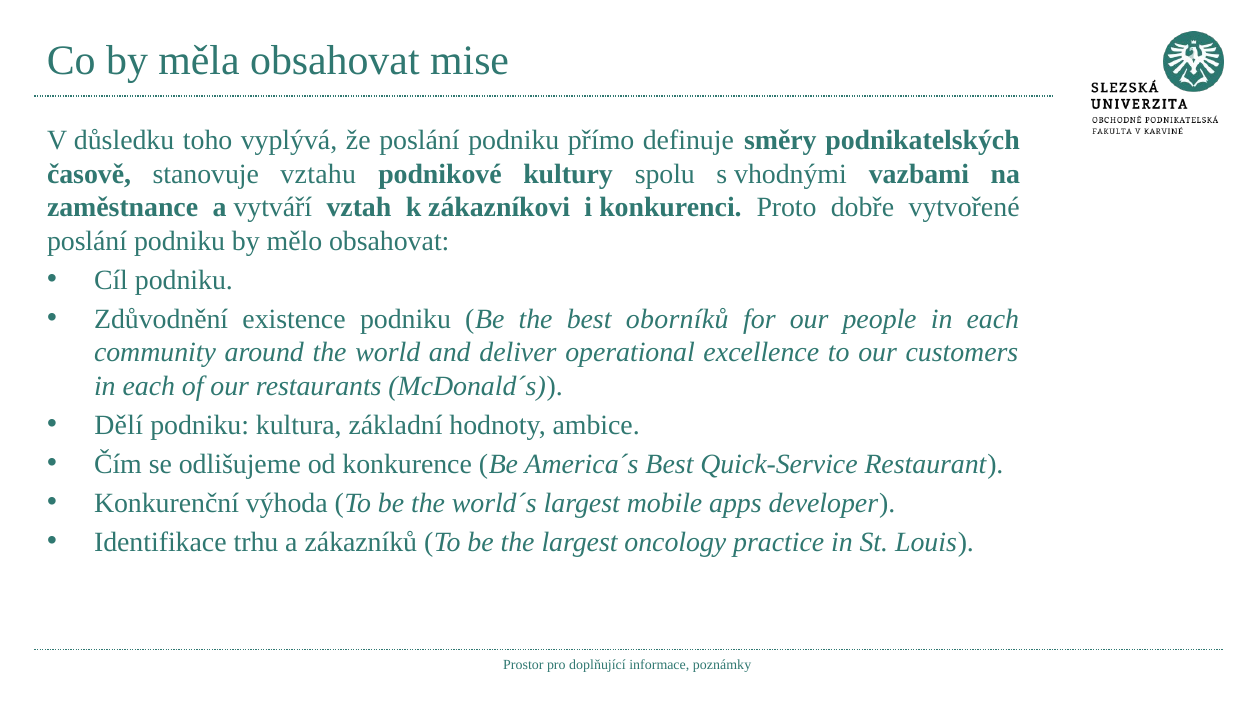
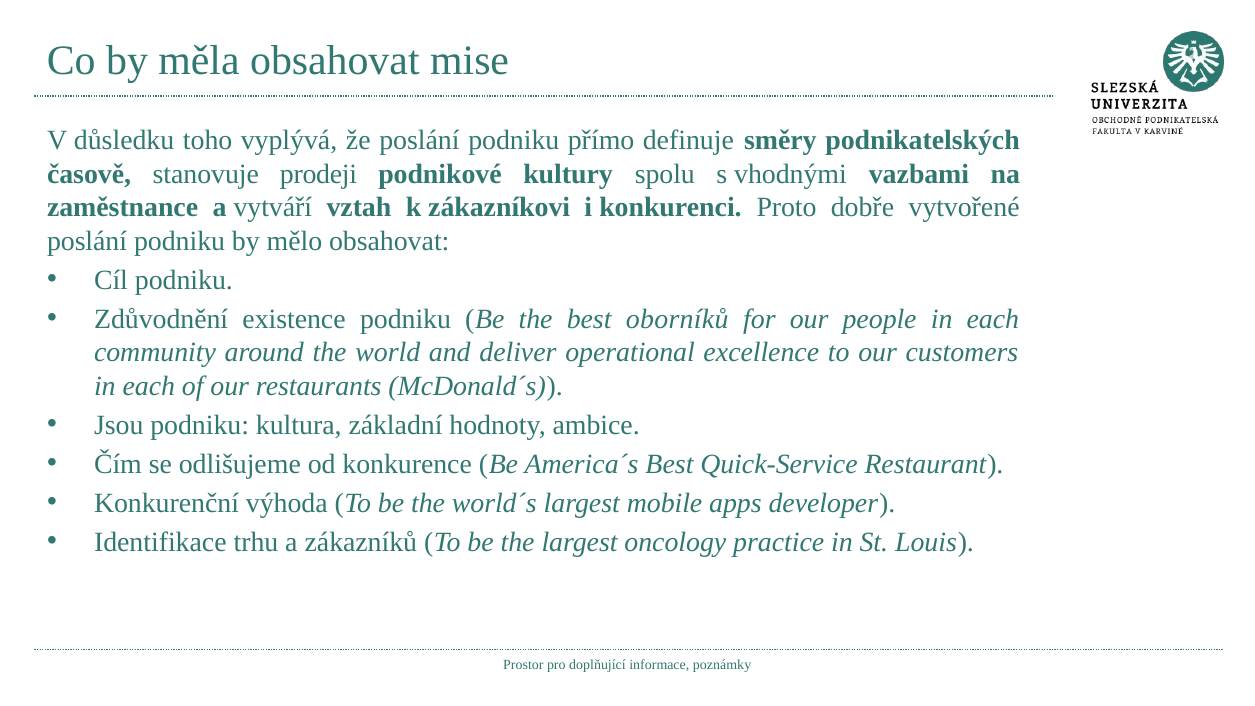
vztahu: vztahu -> prodeji (319, 174)
Dělí: Dělí -> Jsou (119, 425)
